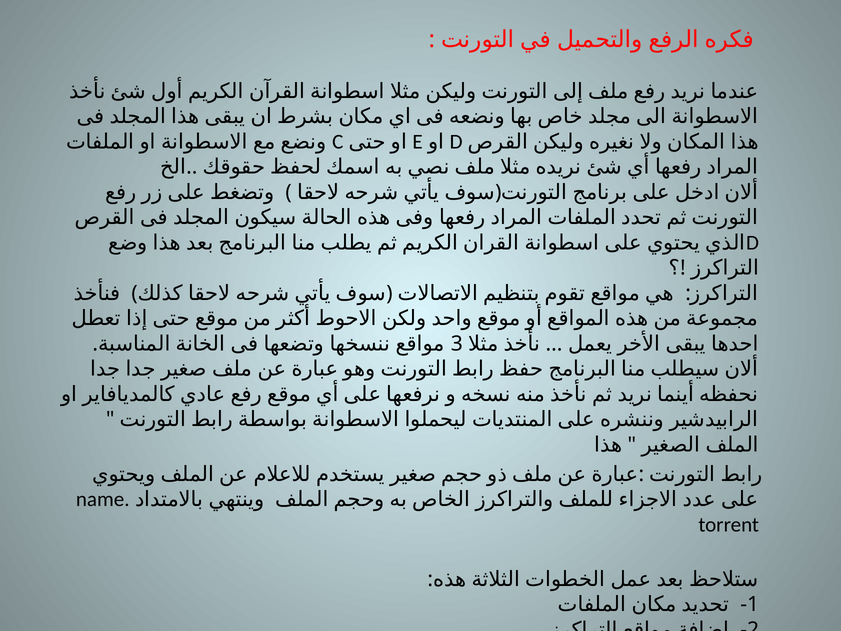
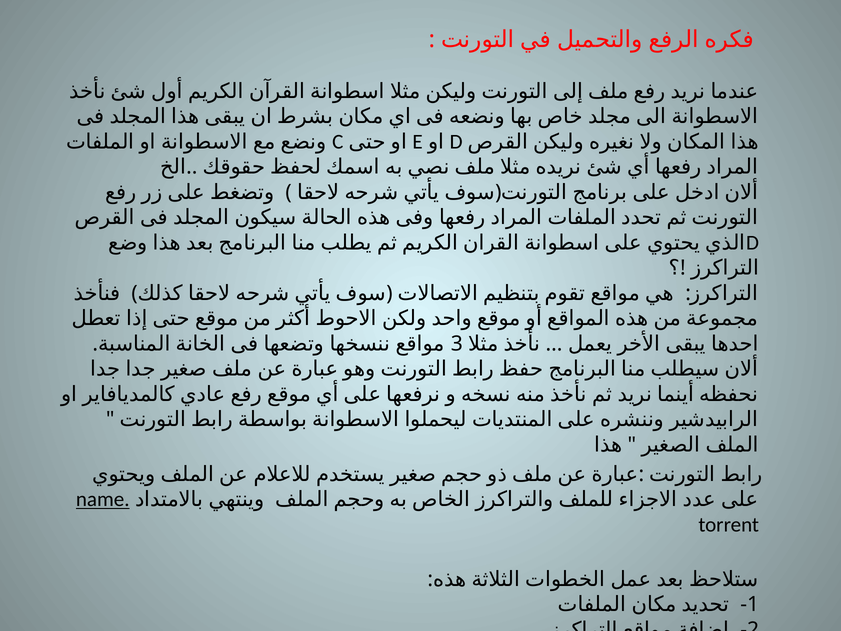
name underline: none -> present (103, 499)
